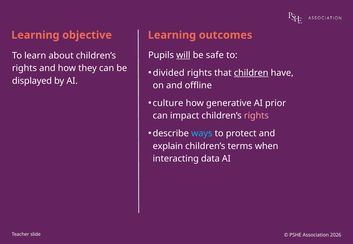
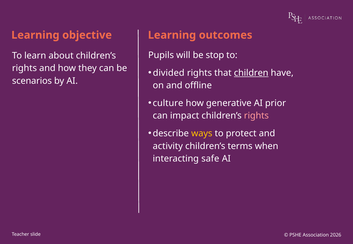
will underline: present -> none (183, 55)
safe: safe -> stop (215, 55)
displayed: displayed -> scenarios (32, 81)
ways colour: light blue -> yellow (202, 134)
explain: explain -> activity (168, 146)
data: data -> safe (210, 159)
